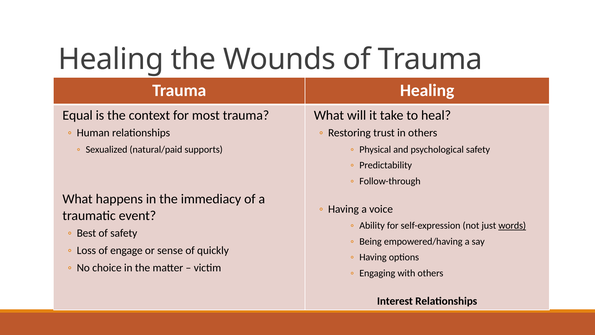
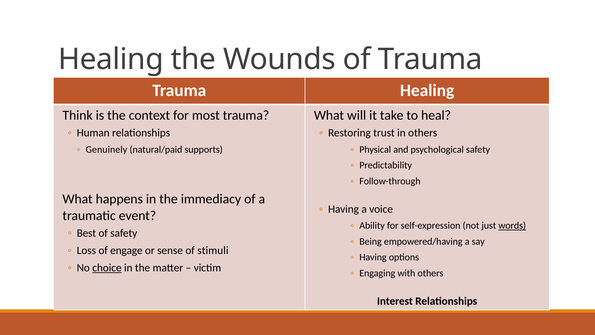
Equal: Equal -> Think (78, 115)
Sexualized: Sexualized -> Genuinely (106, 149)
quickly: quickly -> stimuli (213, 250)
choice underline: none -> present (107, 268)
